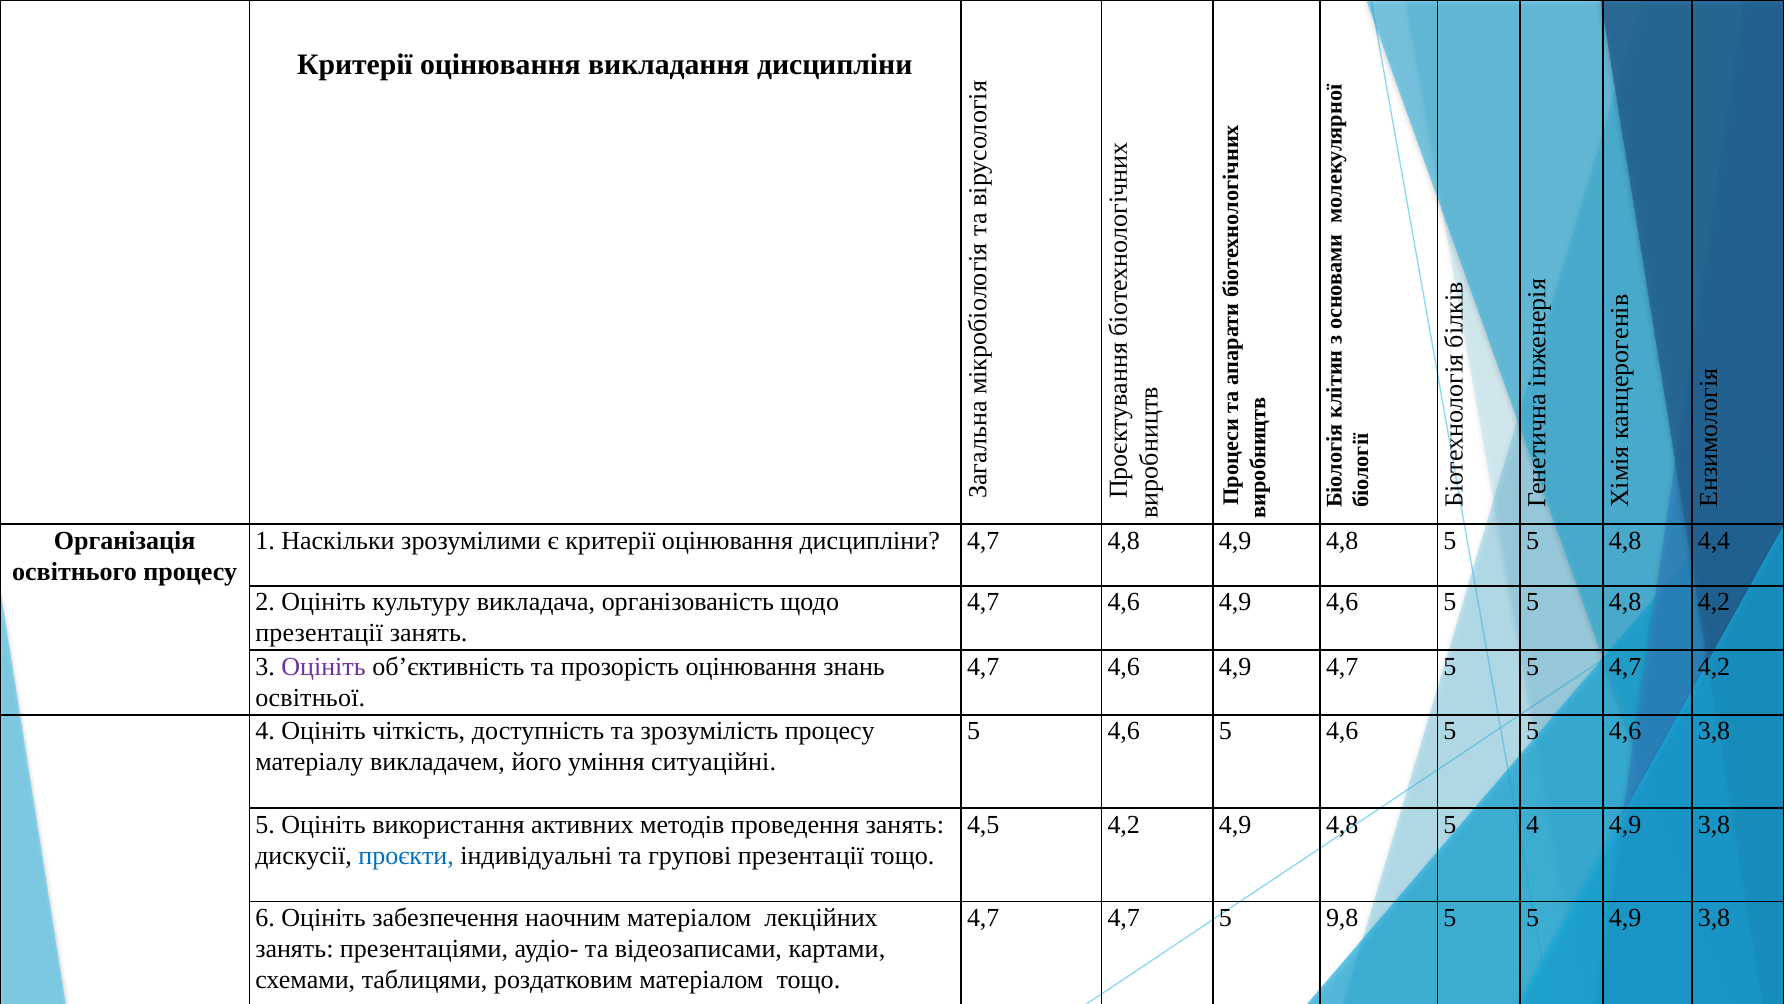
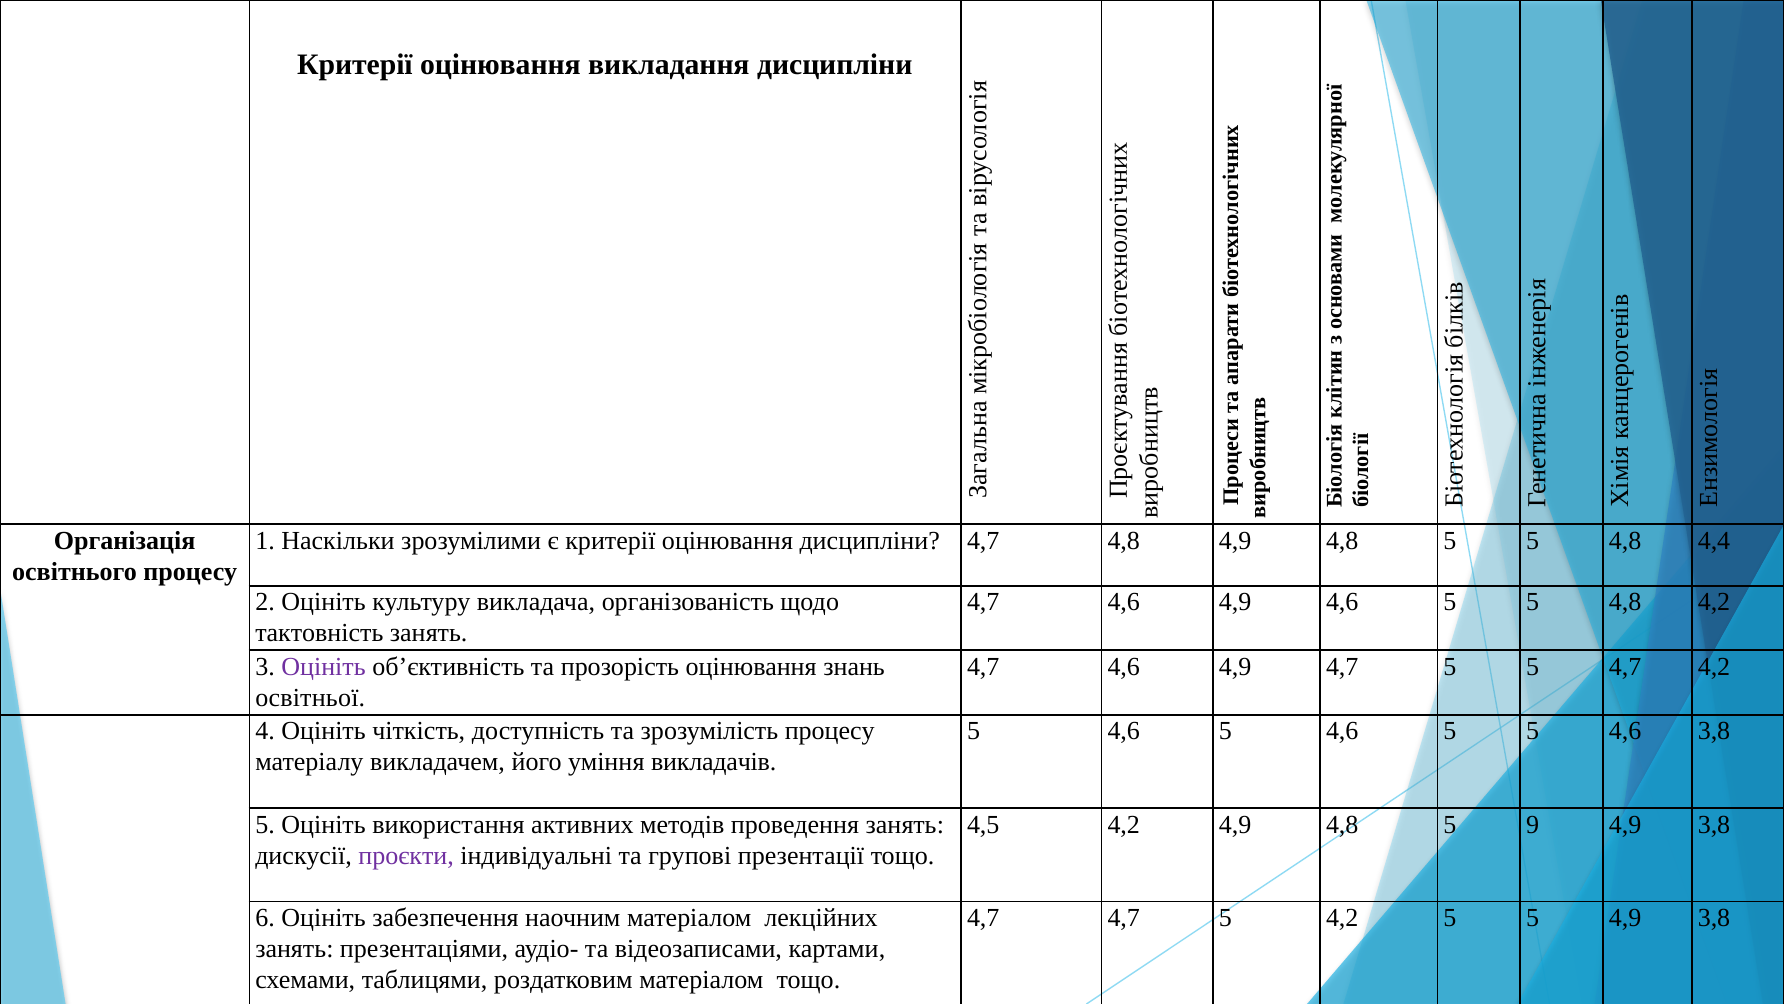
презентації: презентації -> тактовність (319, 633)
ситуаційні: ситуаційні -> викладачів (714, 762)
5 4: 4 -> 9 (1533, 824)
проєкти colour: blue -> purple (406, 855)
5 9,8: 9,8 -> 4,2 (1342, 918)
